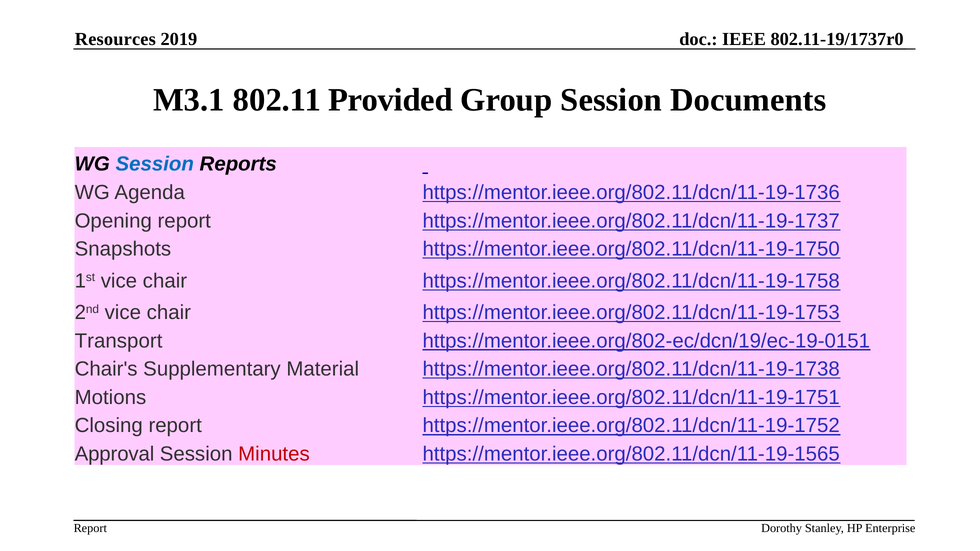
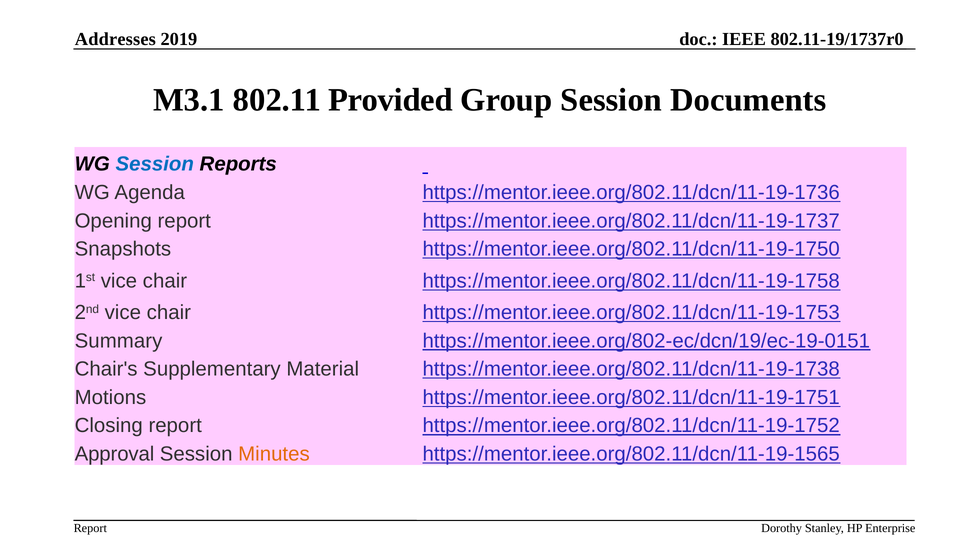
Resources: Resources -> Addresses (115, 39)
Transport: Transport -> Summary (119, 341)
Minutes colour: red -> orange (274, 454)
